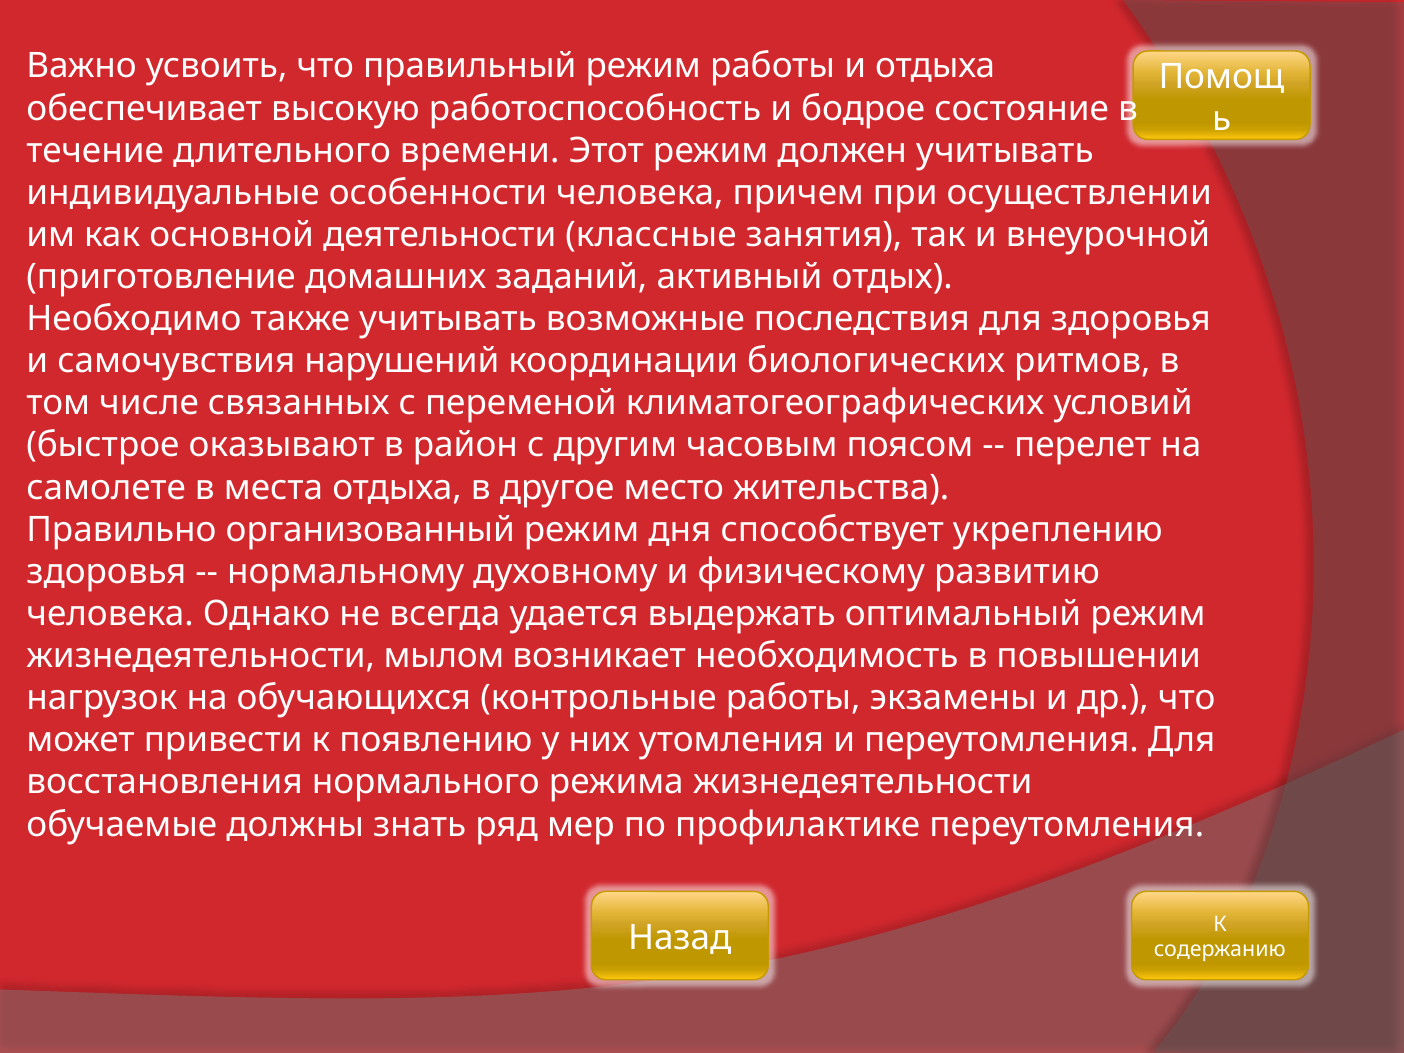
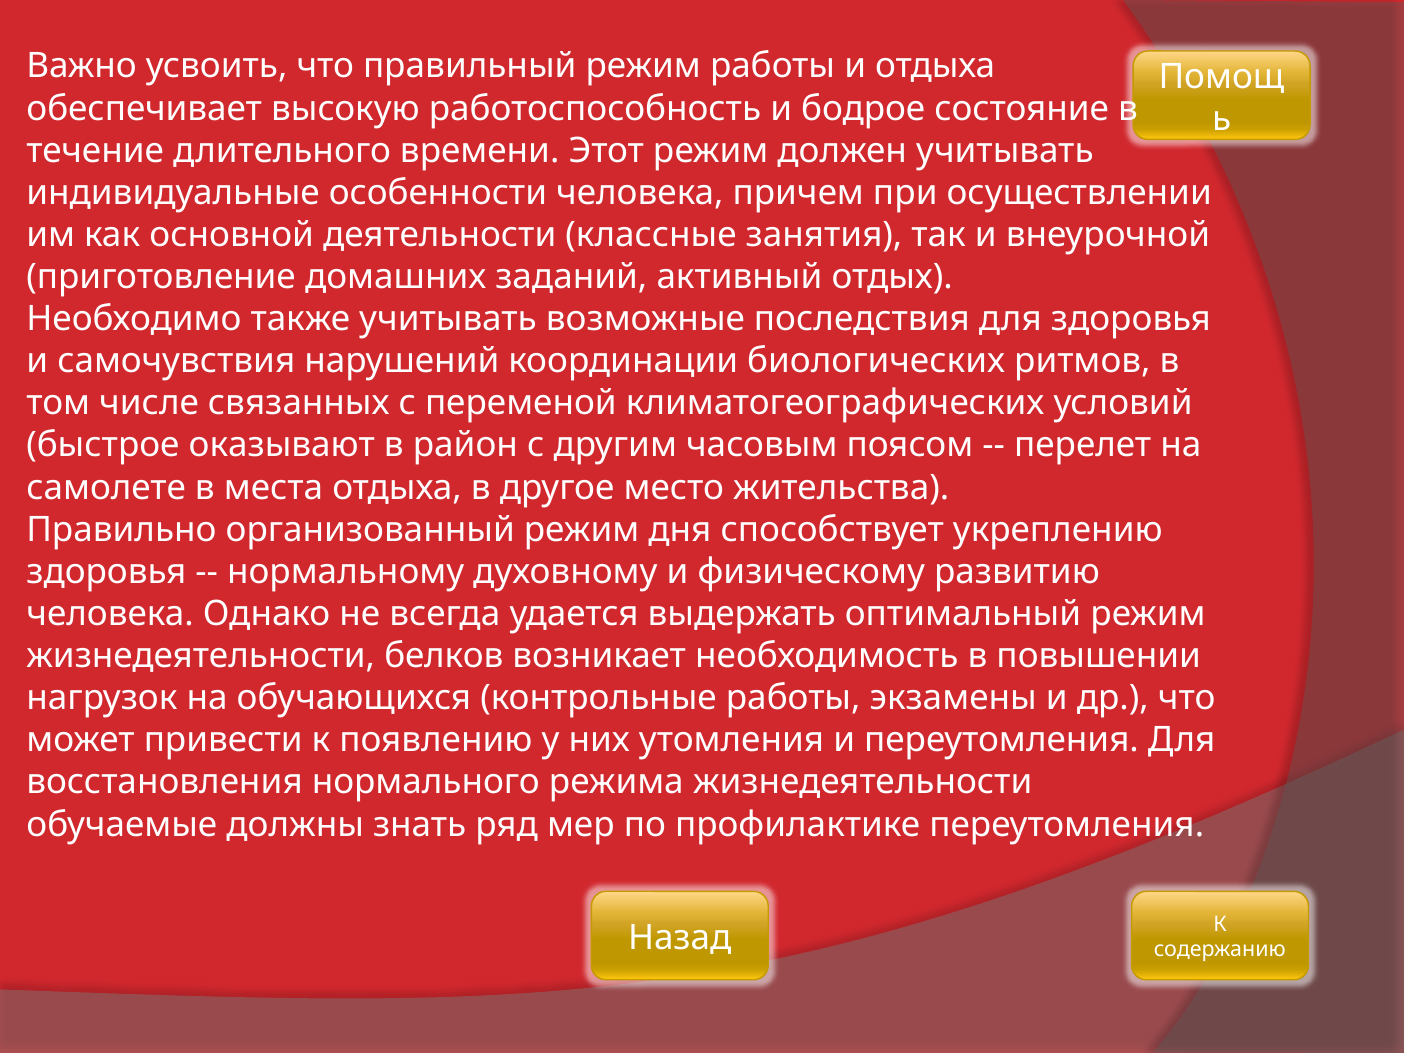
мылом: мылом -> белков (444, 656)
